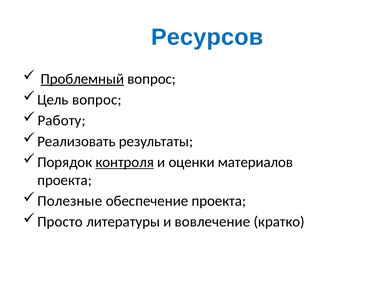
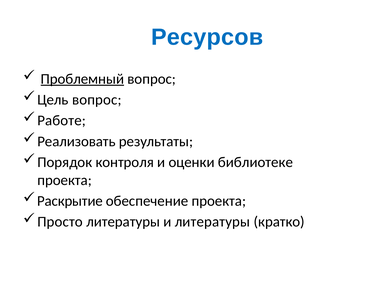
Работу: Работу -> Работе (62, 121)
контроля underline: present -> none (125, 162)
материалов: материалов -> библиотеке (255, 162)
Полезные: Полезные -> Раскрытие (70, 201)
и вовлечение: вовлечение -> литературы (212, 222)
